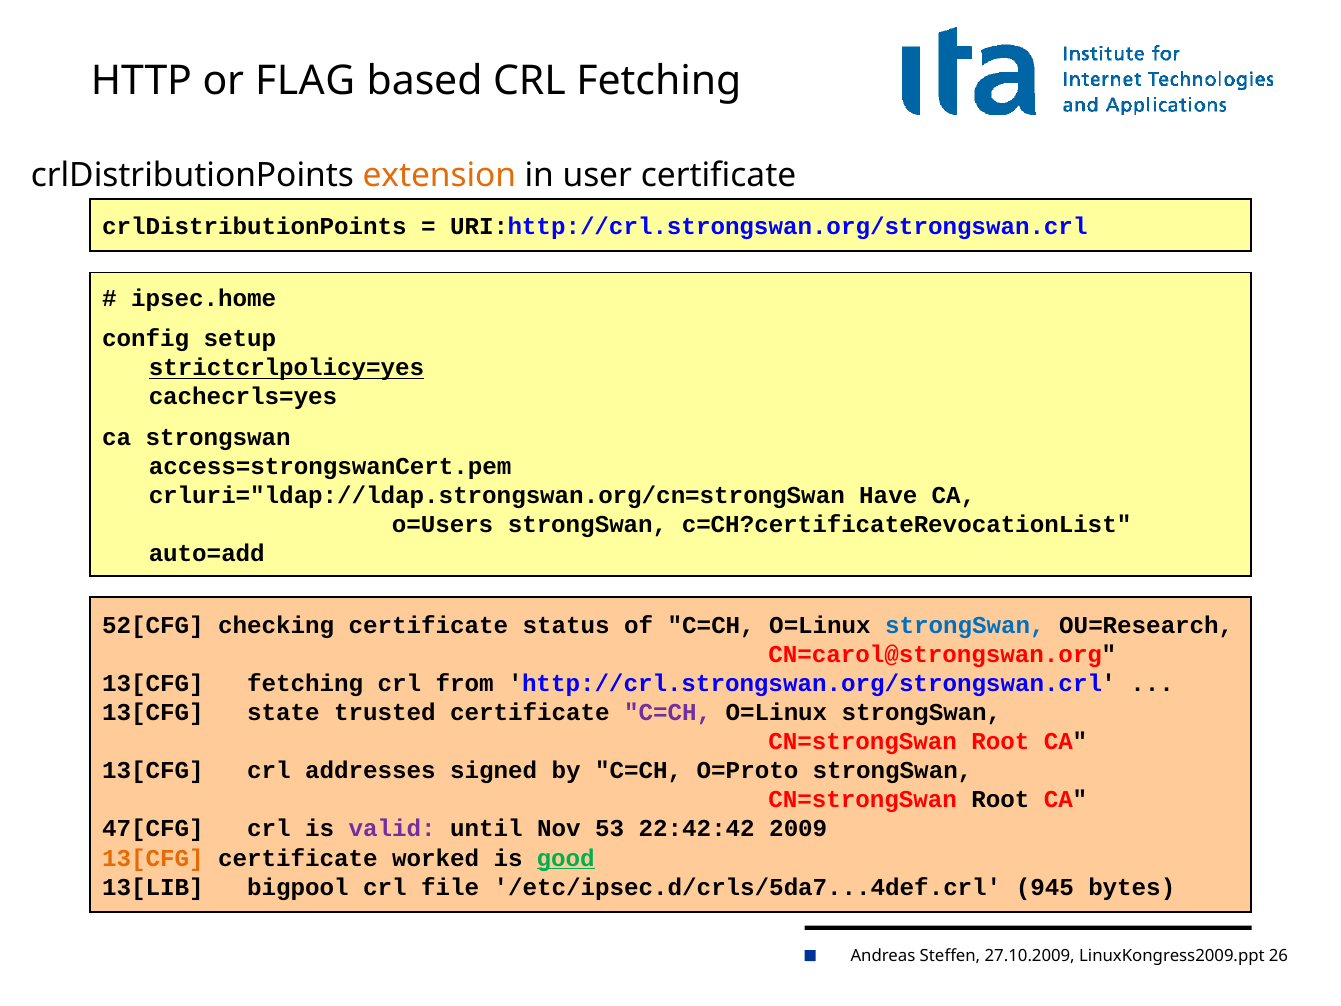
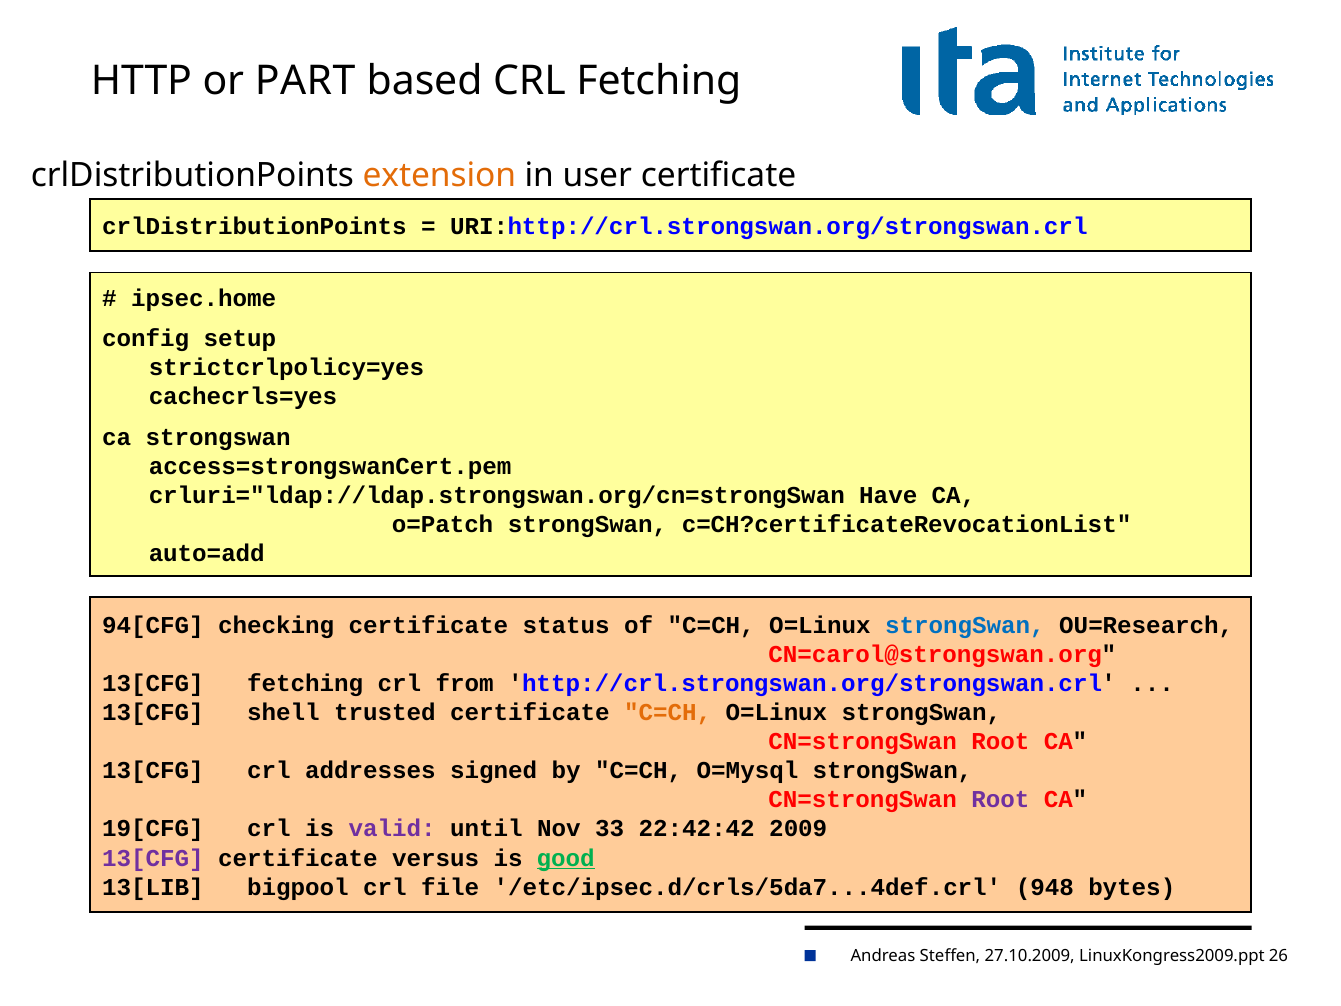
FLAG: FLAG -> PART (305, 81)
strictcrlpolicy=yes underline: present -> none (287, 368)
o=Users: o=Users -> o=Patch (443, 524)
52[CFG: 52[CFG -> 94[CFG (153, 625)
state: state -> shell (283, 712)
C=CH colour: purple -> orange (668, 712)
O=Proto: O=Proto -> O=Mysql (748, 771)
Root colour: black -> purple (1000, 800)
47[CFG: 47[CFG -> 19[CFG (153, 829)
53: 53 -> 33 (610, 829)
13[CFG colour: orange -> purple (153, 858)
worked: worked -> versus (436, 858)
945: 945 -> 948 (1045, 887)
